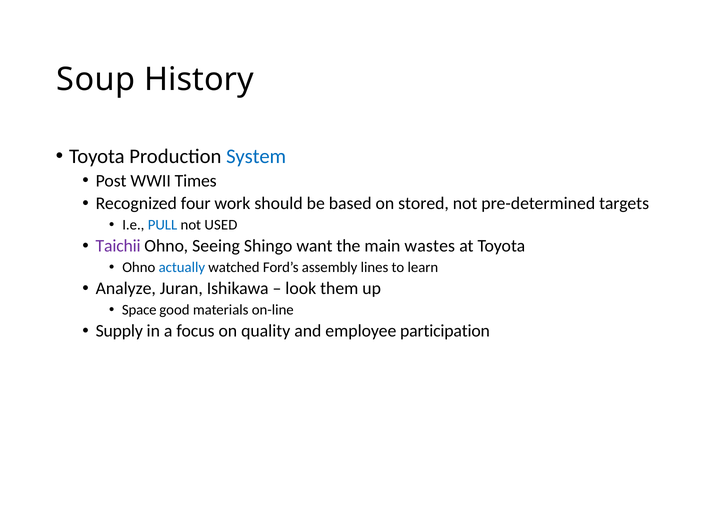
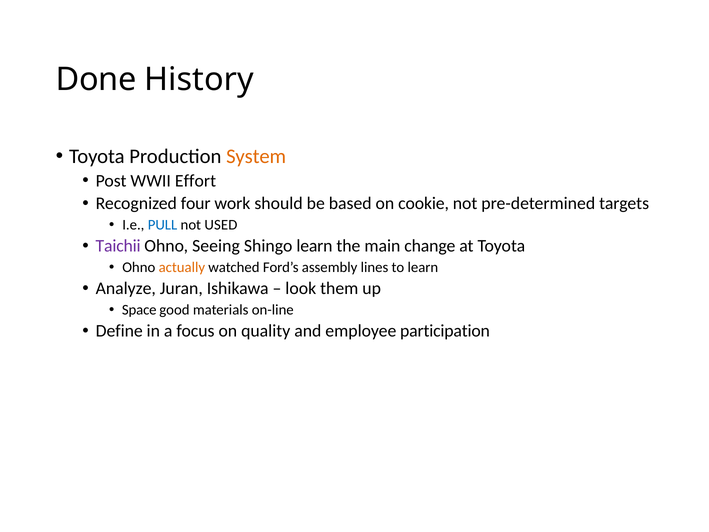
Soup: Soup -> Done (96, 79)
System colour: blue -> orange (256, 156)
Times: Times -> Effort (196, 181)
stored: stored -> cookie (424, 203)
Shingo want: want -> learn (314, 246)
wastes: wastes -> change (430, 246)
actually colour: blue -> orange (182, 267)
Supply: Supply -> Define (119, 331)
